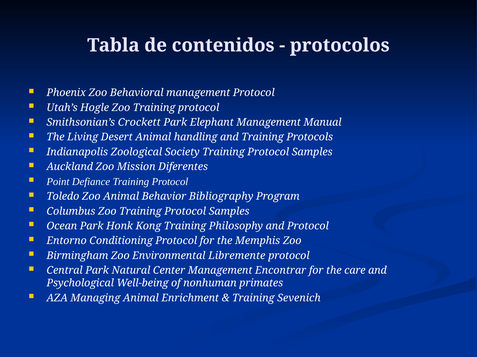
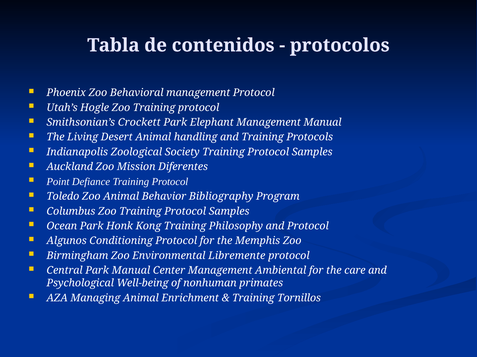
Entorno: Entorno -> Algunos (67, 241)
Park Natural: Natural -> Manual (131, 271)
Encontrar: Encontrar -> Ambiental (281, 271)
Sevenich: Sevenich -> Tornillos (299, 299)
